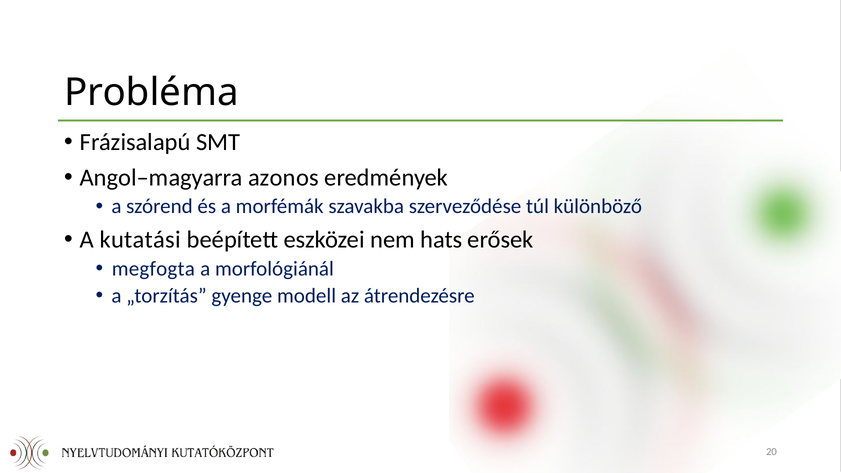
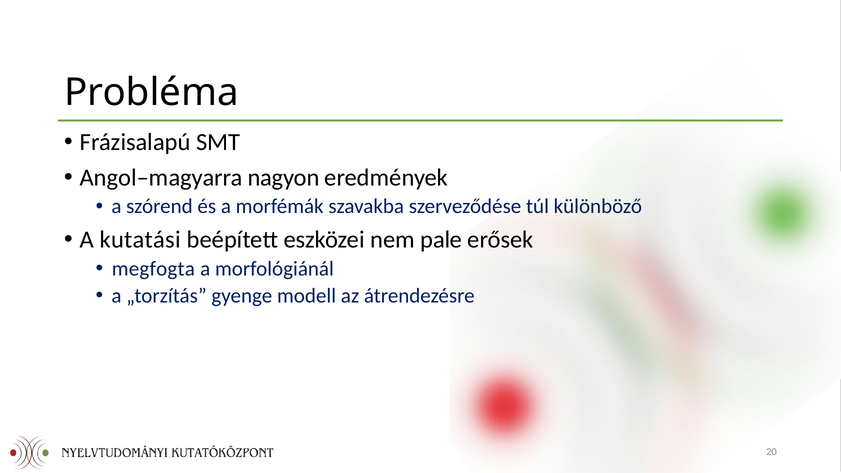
azonos: azonos -> nagyon (284, 177)
hats: hats -> pale (441, 240)
